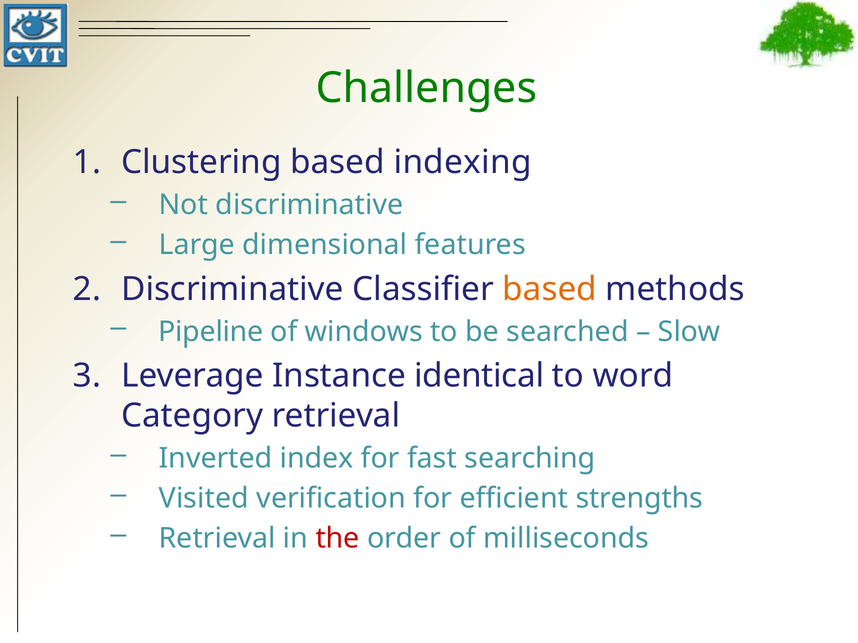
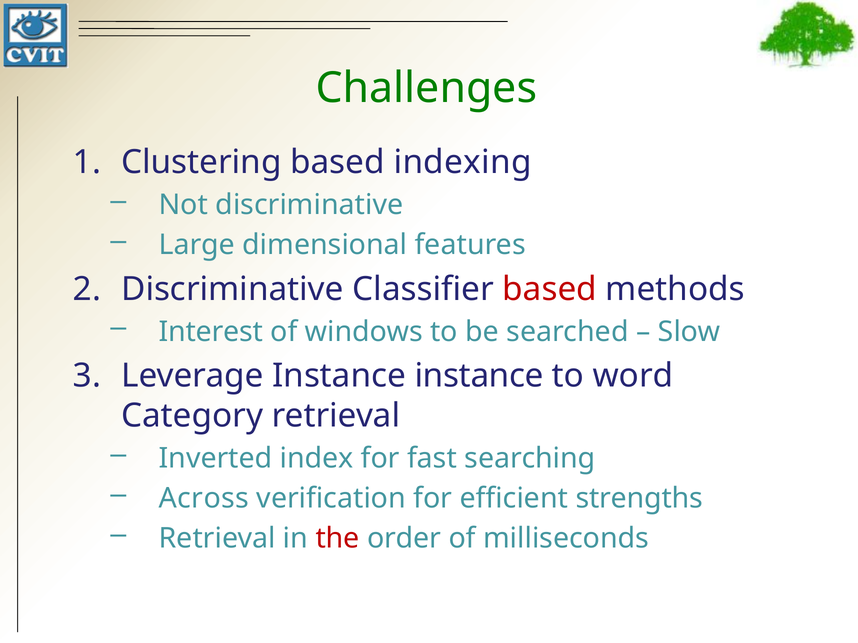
based colour: orange -> red (550, 289)
Pipeline: Pipeline -> Interest (211, 332)
Instance identical: identical -> instance (479, 376)
Visited: Visited -> Across (204, 499)
